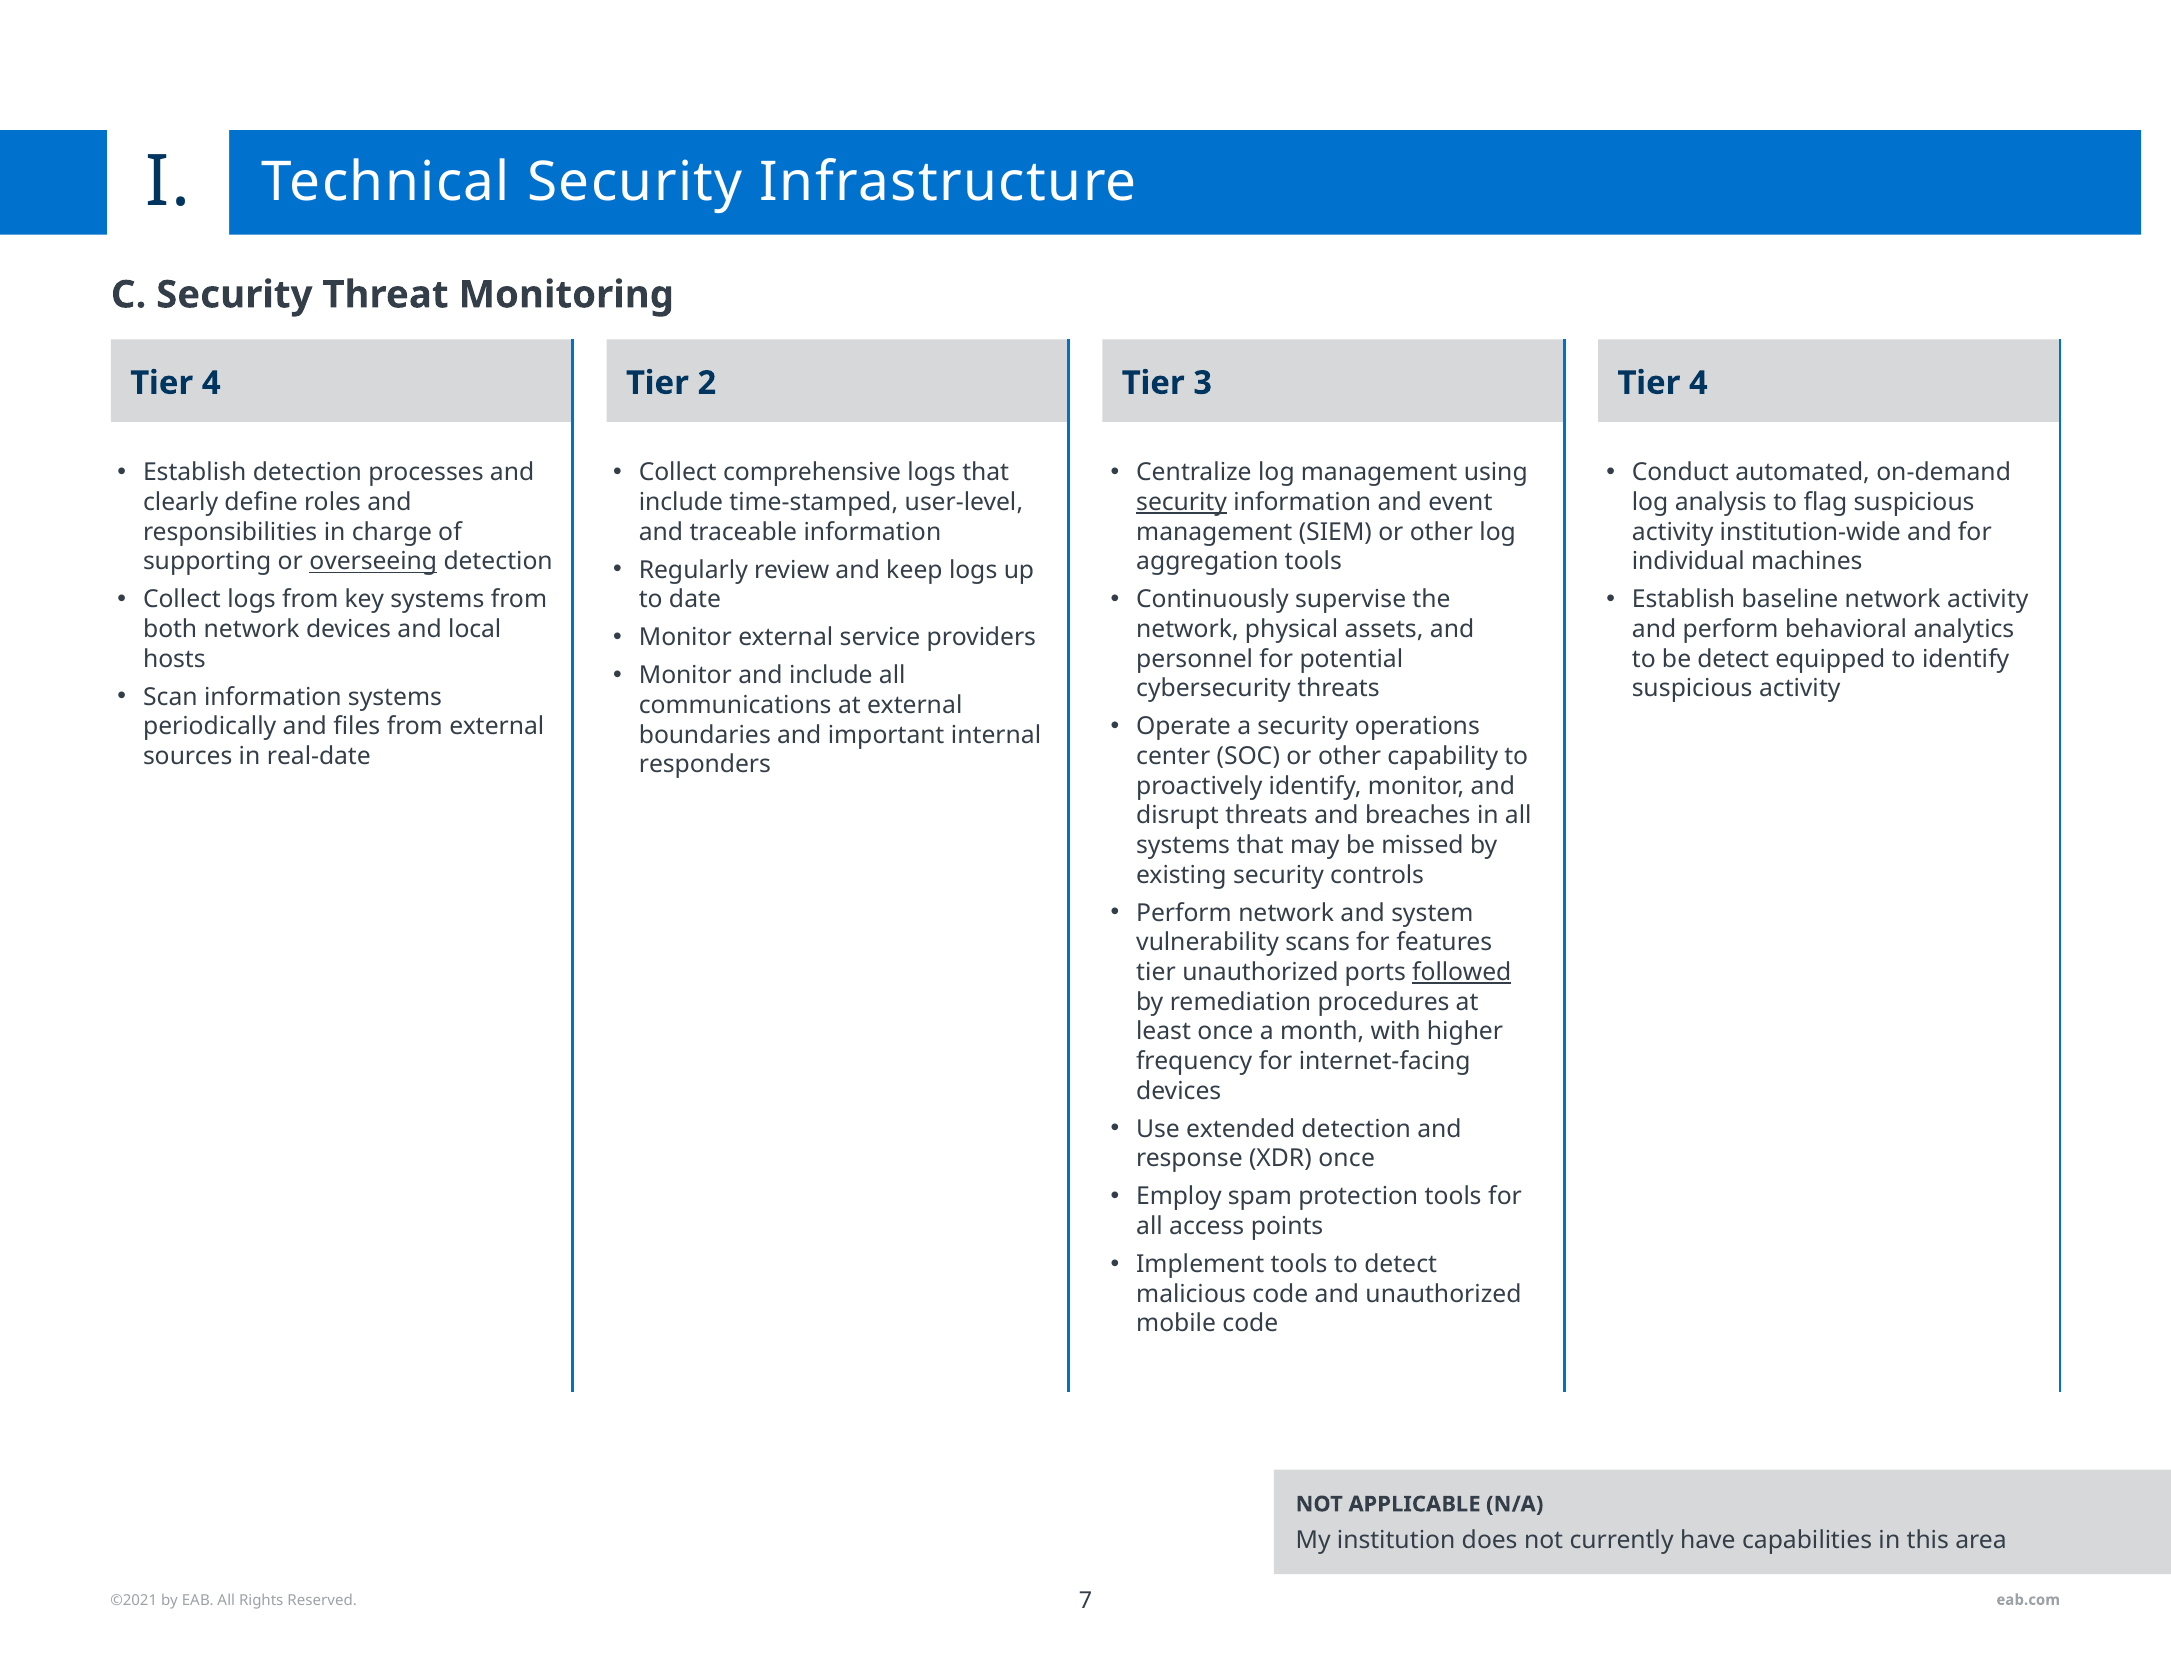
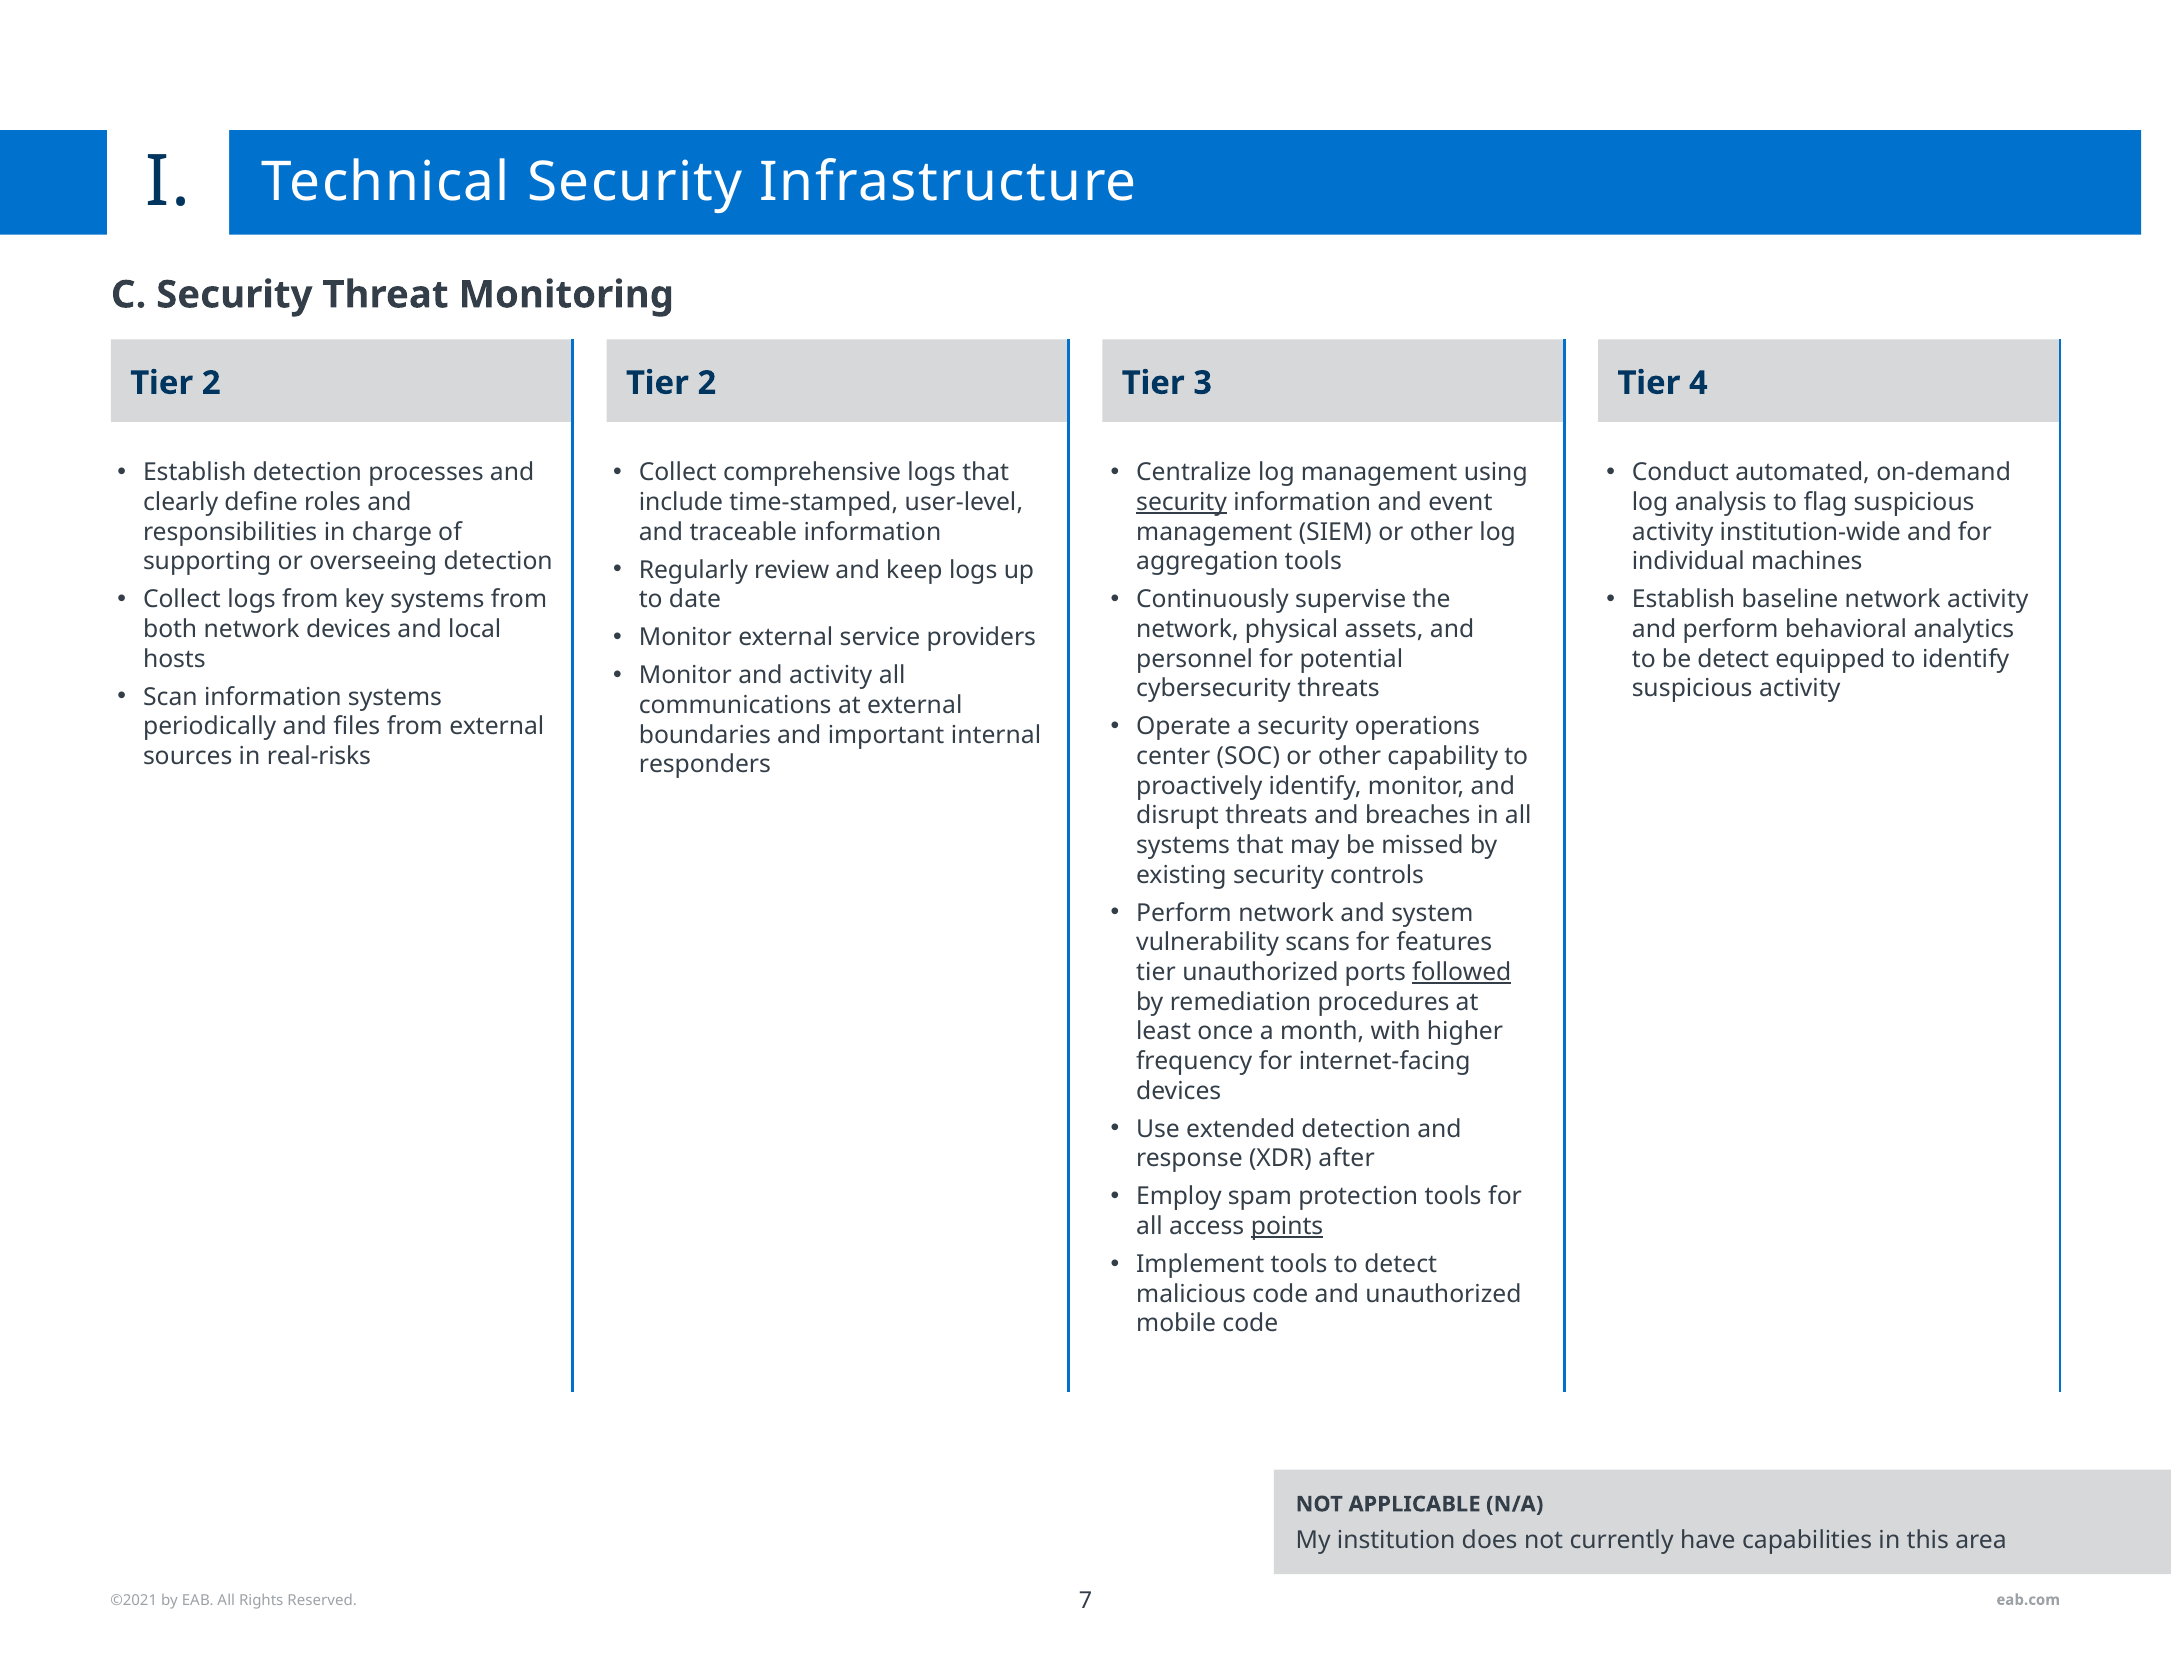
4: 4 -> 2 (211, 383)
overseeing underline: present -> none (373, 562)
and include: include -> activity (831, 675)
real-date: real-date -> real-risks (319, 756)
XDR once: once -> after (1347, 1158)
points underline: none -> present (1287, 1226)
